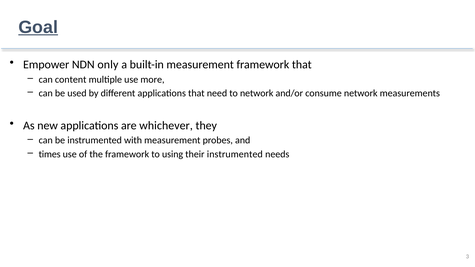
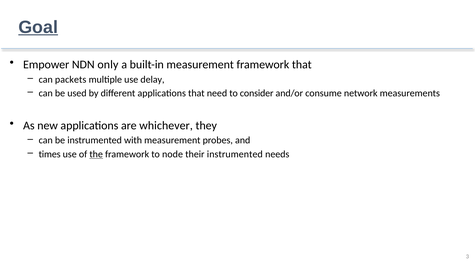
content: content -> packets (71, 80)
more: more -> delay (152, 80)
to network: network -> consider (257, 93)
the underline: none -> present (96, 154)
using: using -> node (173, 154)
